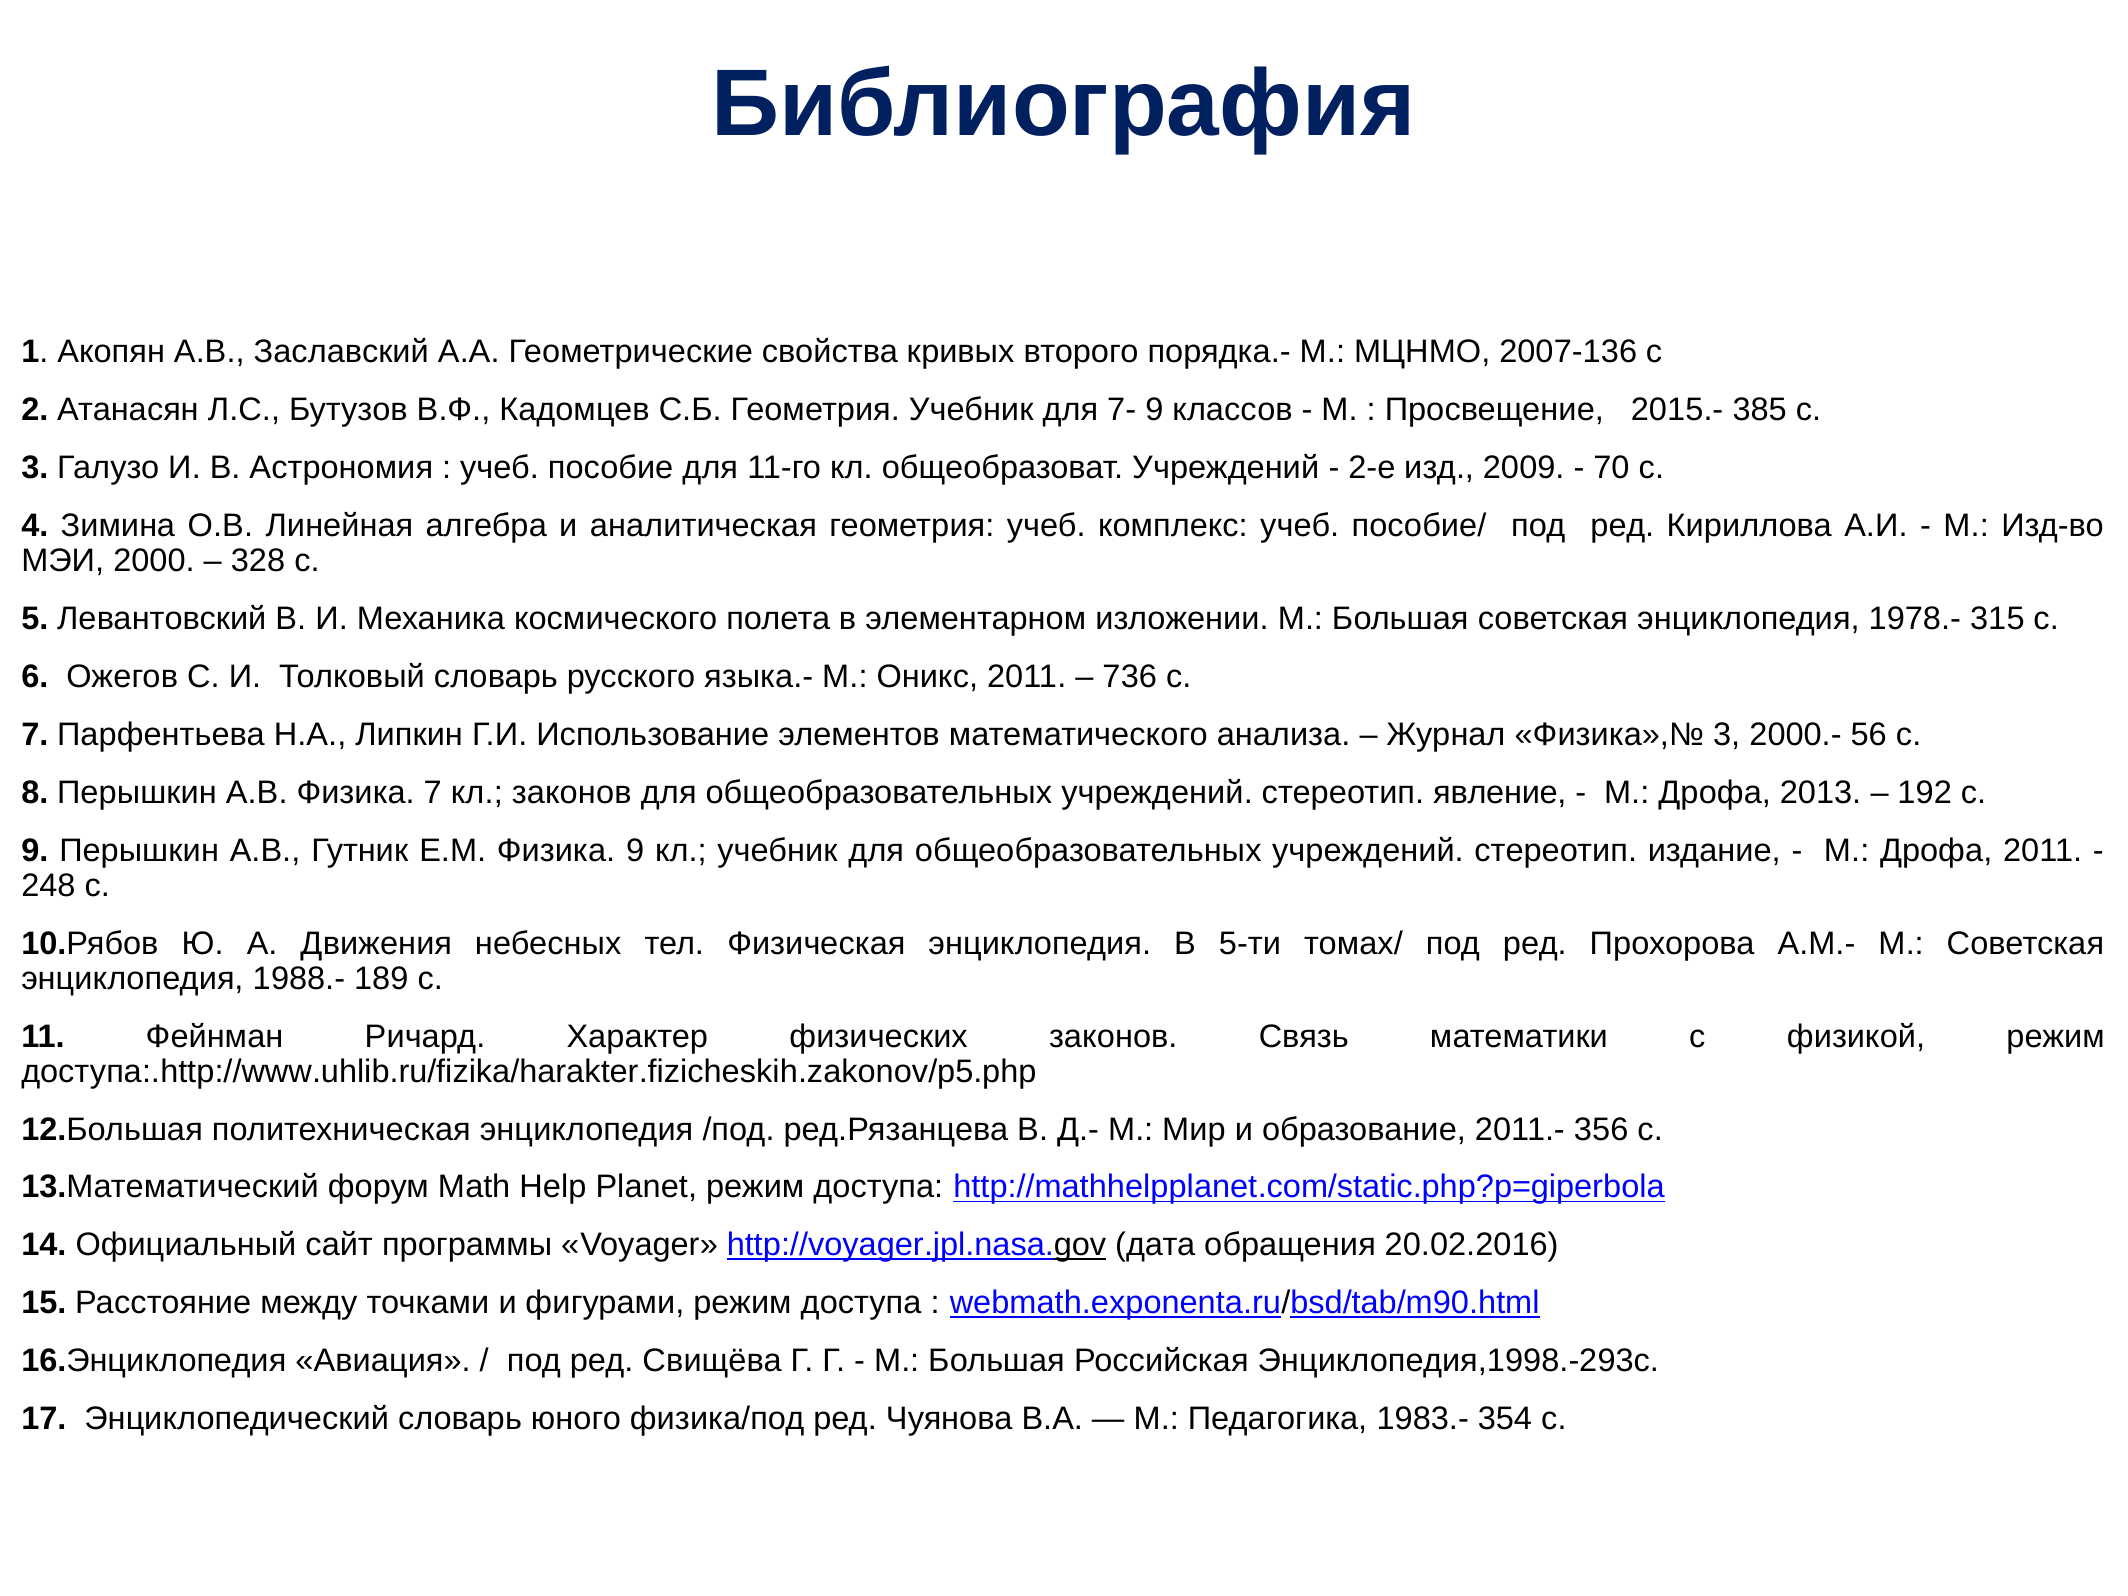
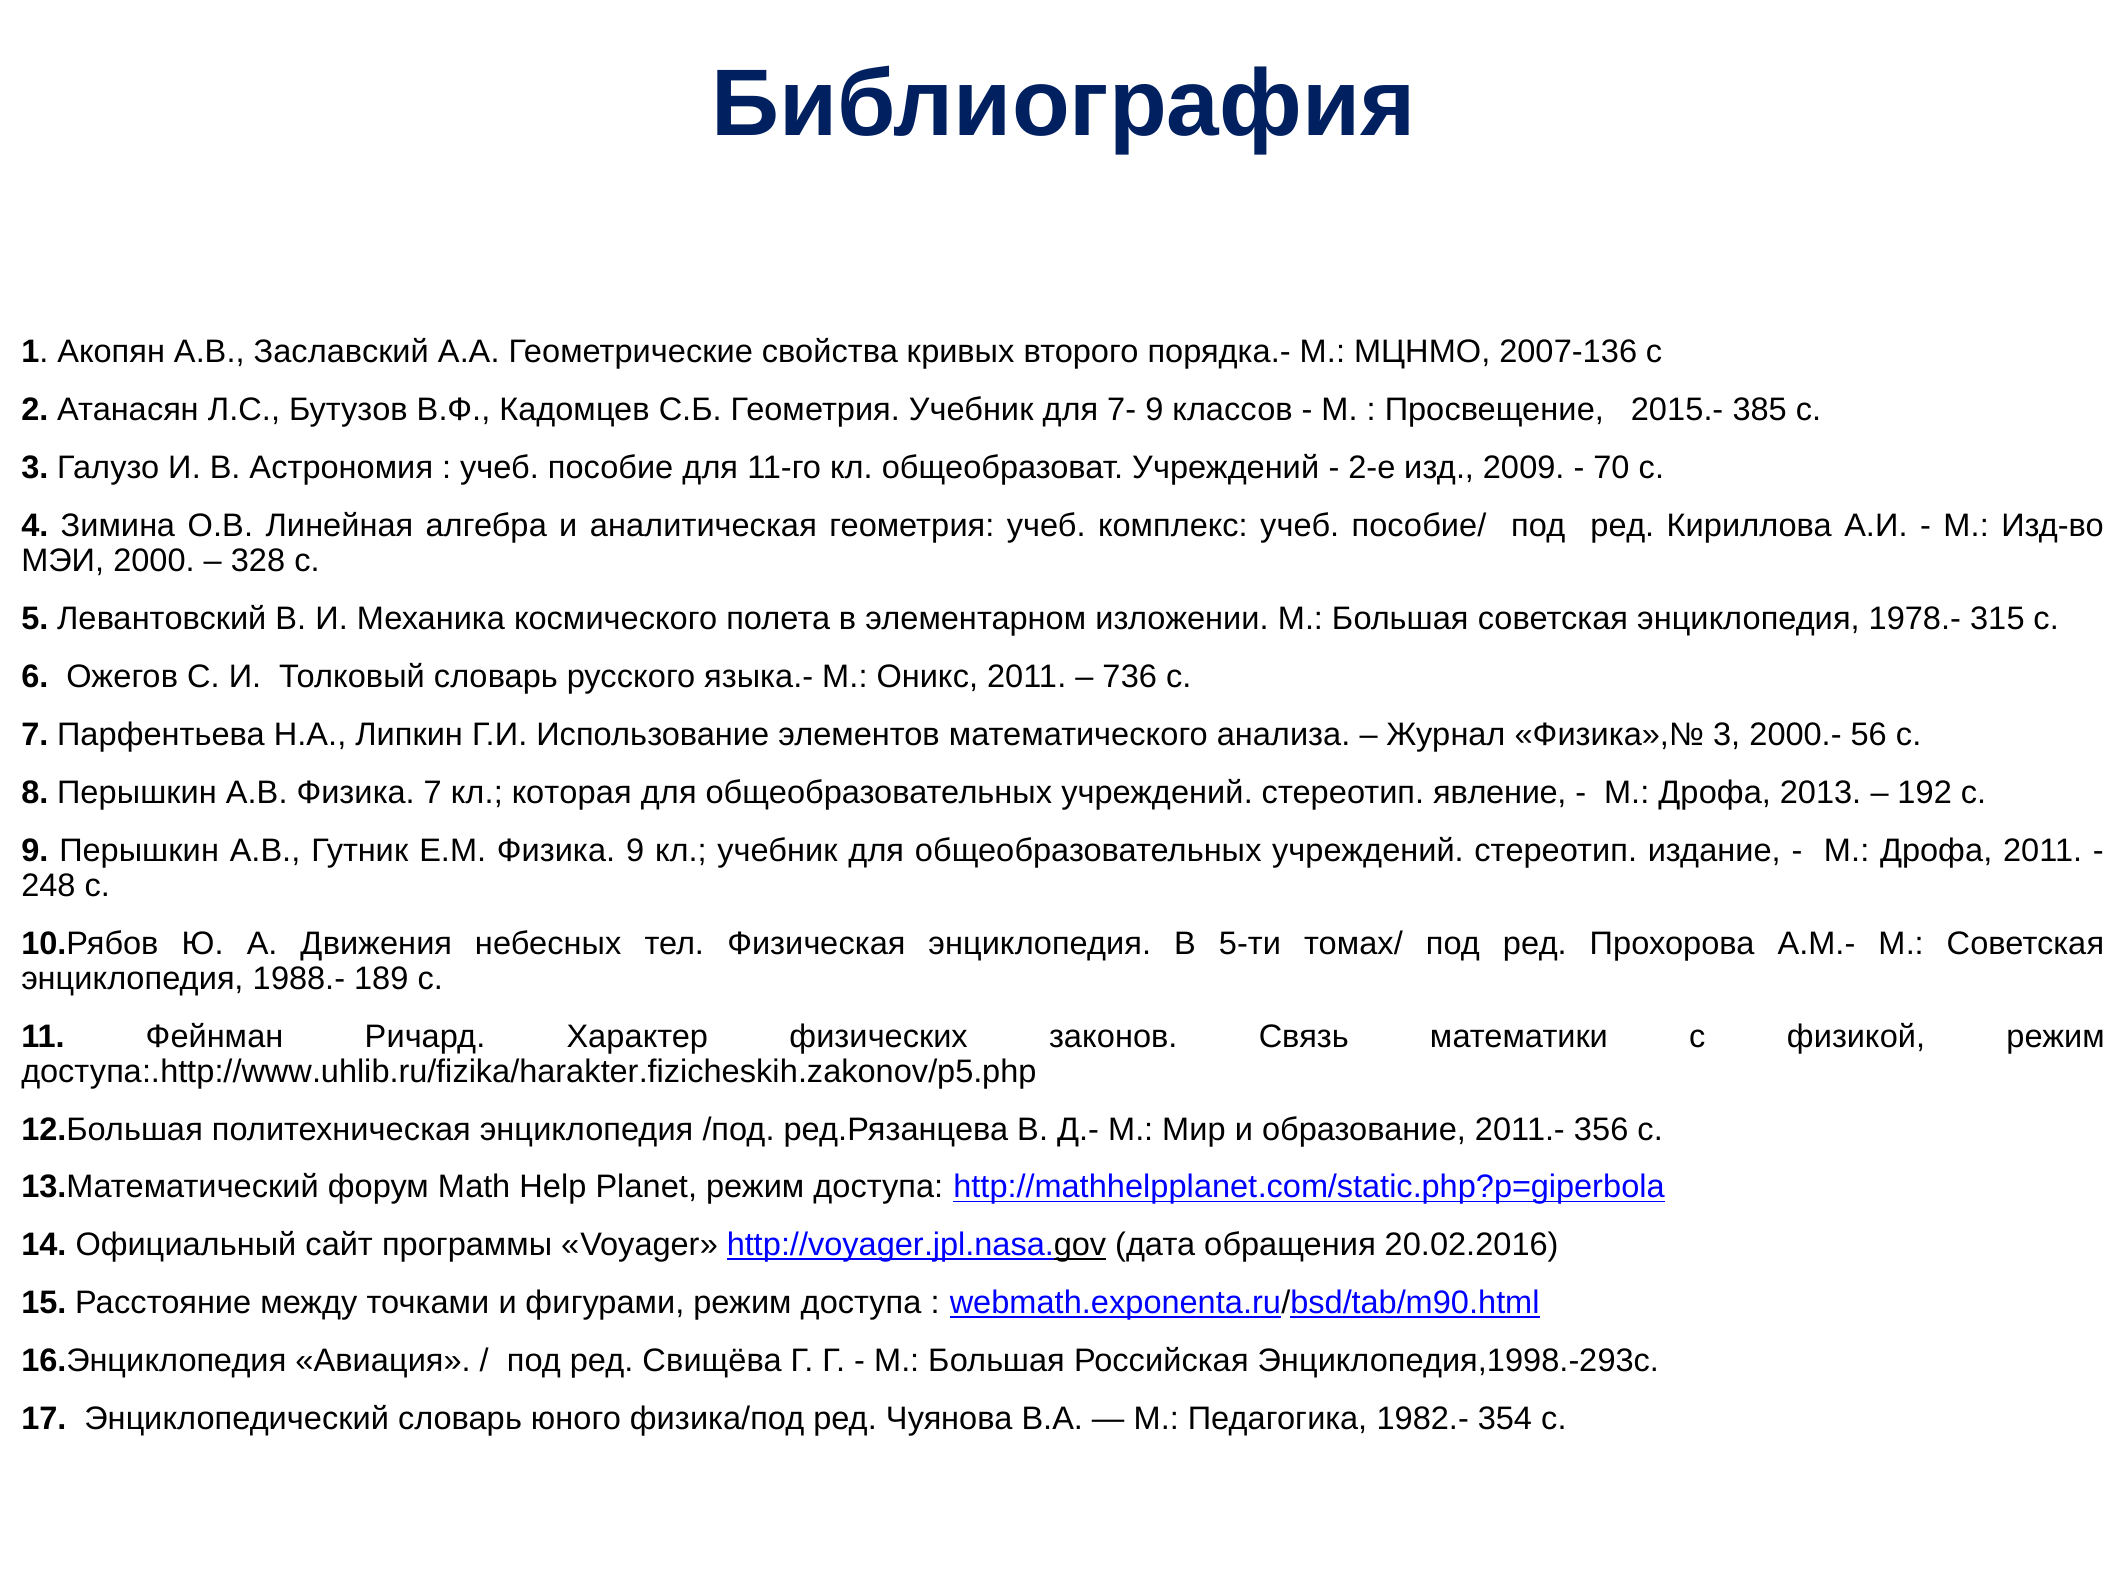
кл законов: законов -> которая (572, 792)
1983.-: 1983.- -> 1982.- (1423, 1419)
